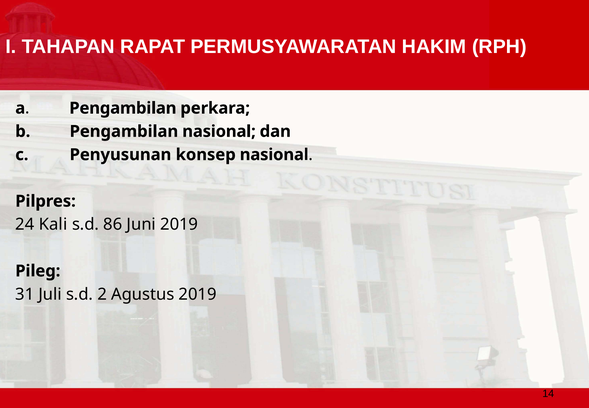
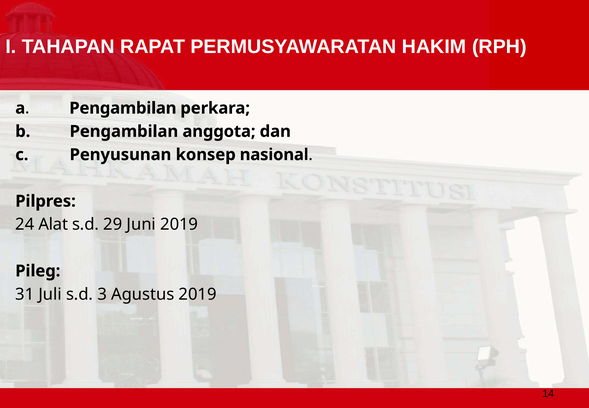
Pengambilan nasional: nasional -> anggota (219, 131)
Kali: Kali -> Alat (53, 224)
86: 86 -> 29 (113, 224)
2: 2 -> 3 (102, 294)
